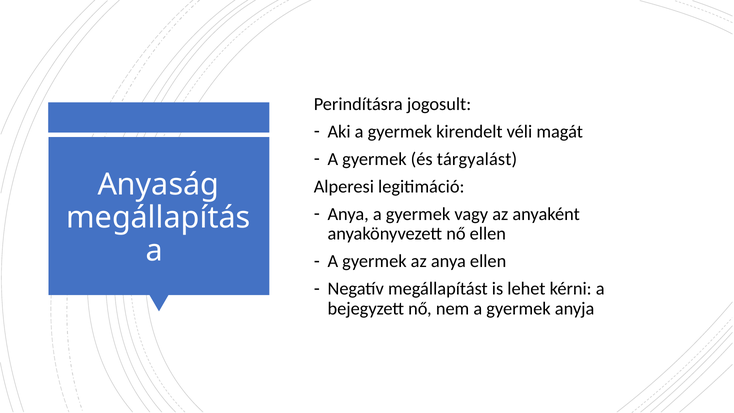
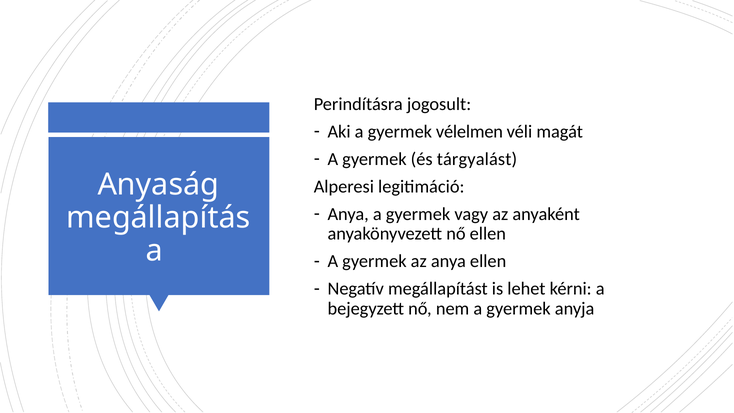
kirendelt: kirendelt -> vélelmen (469, 132)
